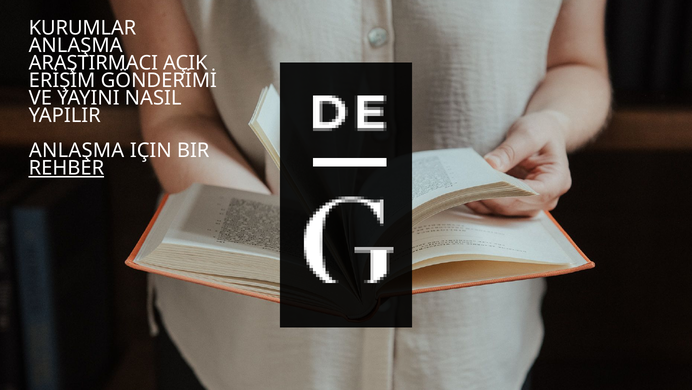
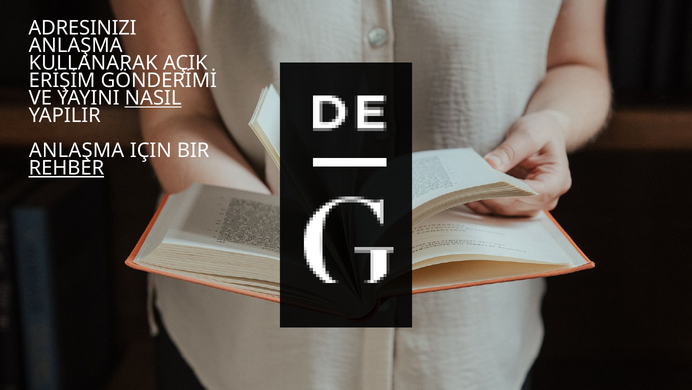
KURUMLAR: KURUMLAR -> ADRESINIZI (82, 28)
ARAŞTIRMACI: ARAŞTIRMACI -> KULLANARAK (93, 63)
NASIL underline: none -> present (153, 98)
